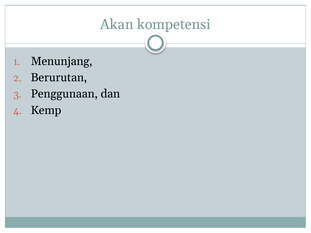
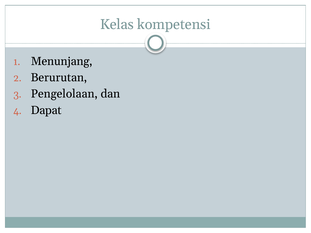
Akan: Akan -> Kelas (117, 24)
Penggunaan: Penggunaan -> Pengelolaan (64, 94)
Kemp: Kemp -> Dapat (46, 110)
